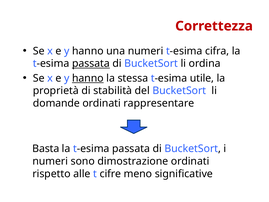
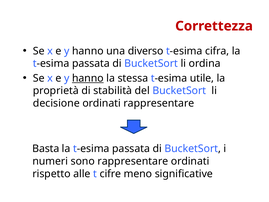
una numeri: numeri -> diverso (146, 51)
passata underline: present -> none (91, 63)
domande: domande -> decisione (56, 103)
sono dimostrazione: dimostrazione -> rappresentare (133, 161)
